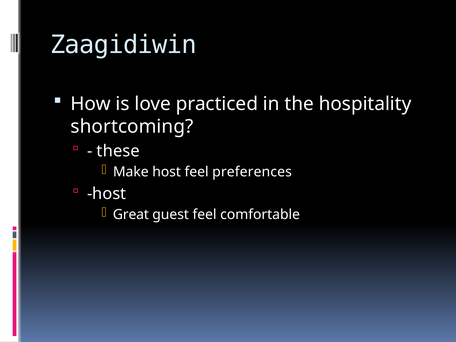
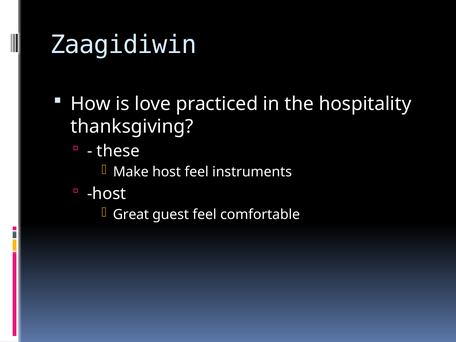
shortcoming: shortcoming -> thanksgiving (132, 127)
preferences: preferences -> instruments (252, 172)
